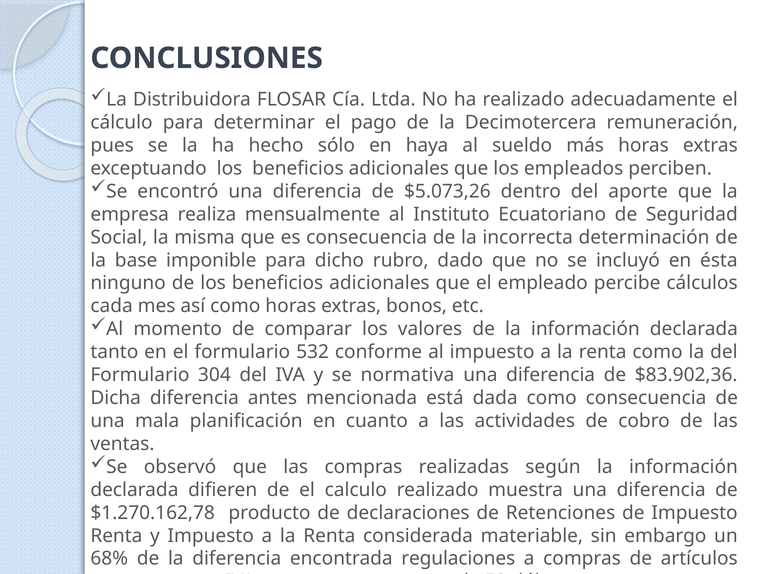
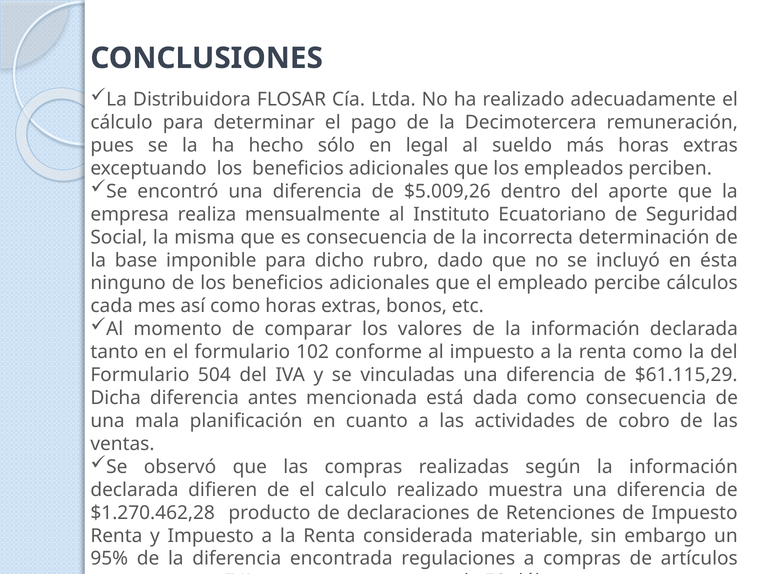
haya: haya -> legal (427, 145)
$5.073,26: $5.073,26 -> $5.009,26 (447, 191)
532: 532 -> 102 (313, 352)
304: 304 -> 504 (214, 375)
normativa: normativa -> vinculadas (408, 375)
$83.902,36: $83.902,36 -> $61.115,29 (686, 375)
$1.270.162,78: $1.270.162,78 -> $1.270.462,28 (153, 513)
68%: 68% -> 95% (109, 558)
